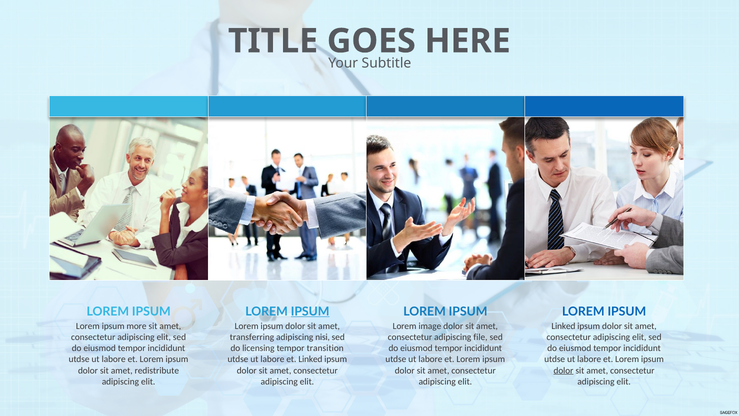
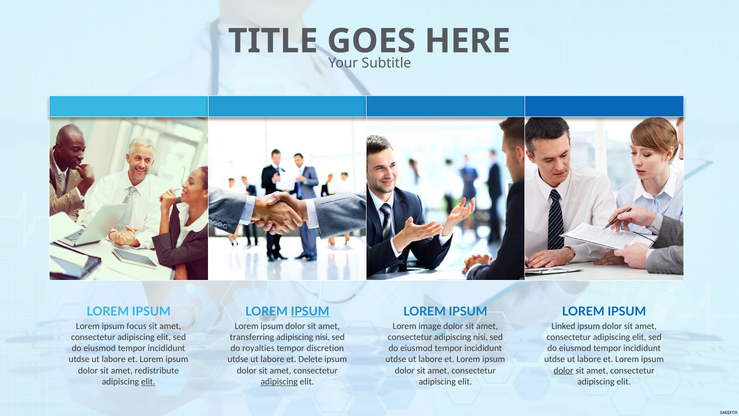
more: more -> focus (137, 326)
consectetur adipiscing file: file -> nisi (481, 337)
licensing: licensing -> royalties (258, 348)
transition: transition -> discretion (325, 348)
et Linked: Linked -> Delete (310, 359)
elit underline: none -> present (148, 381)
adipiscing underline: none -> present (279, 381)
